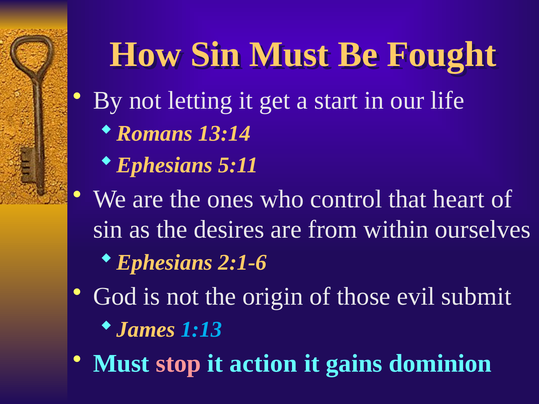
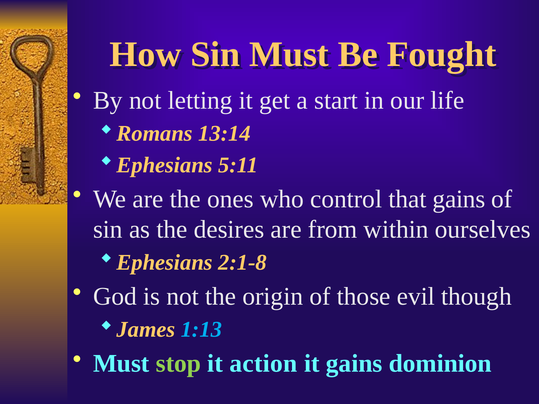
that heart: heart -> gains (459, 199)
2:1-6: 2:1-6 -> 2:1-8 (242, 263)
submit: submit -> though (476, 297)
stop colour: pink -> light green (178, 364)
